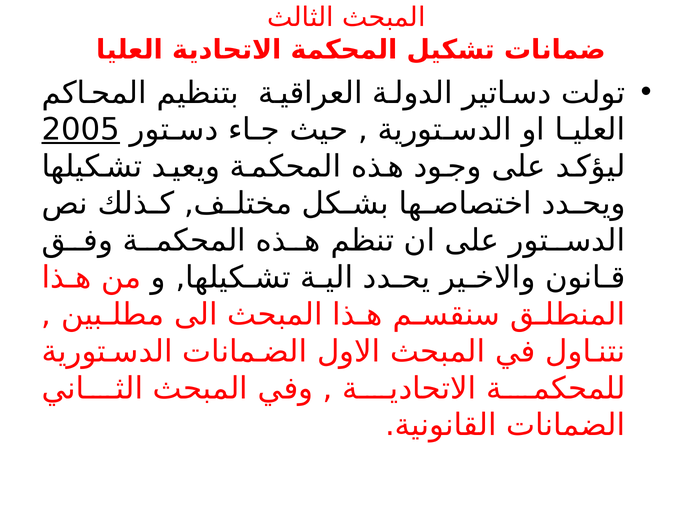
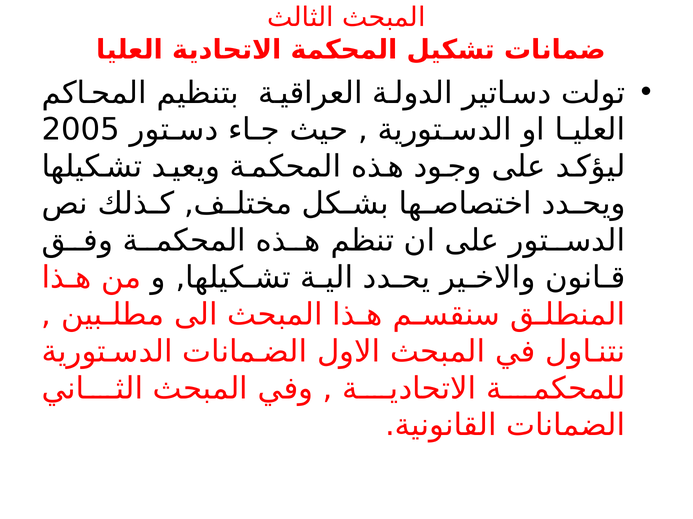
2005 underline: present -> none (81, 130)
